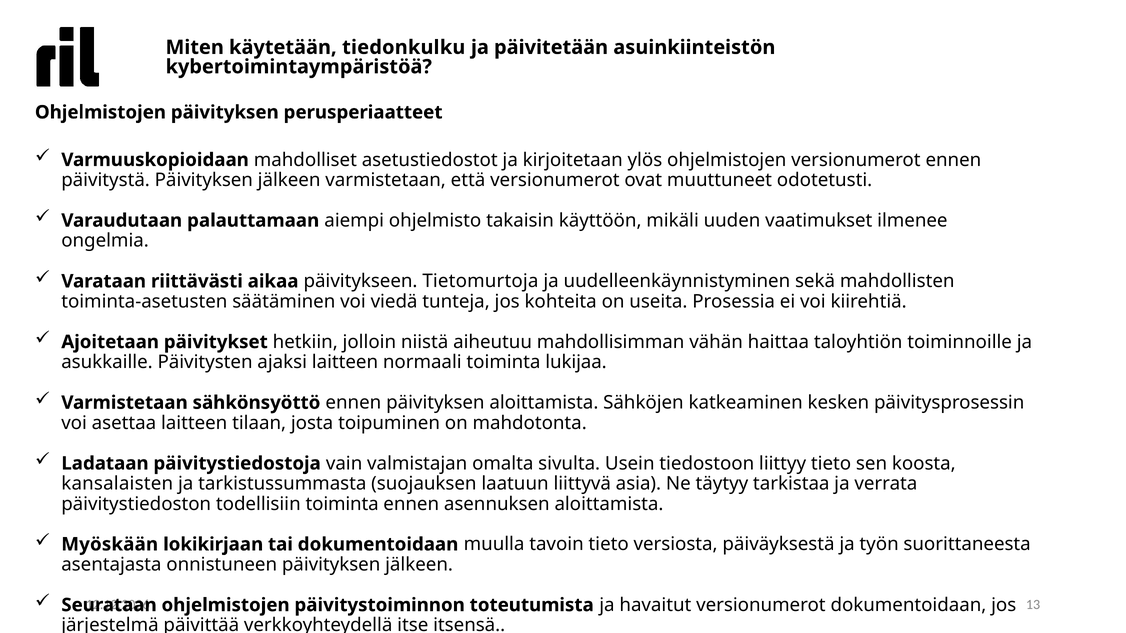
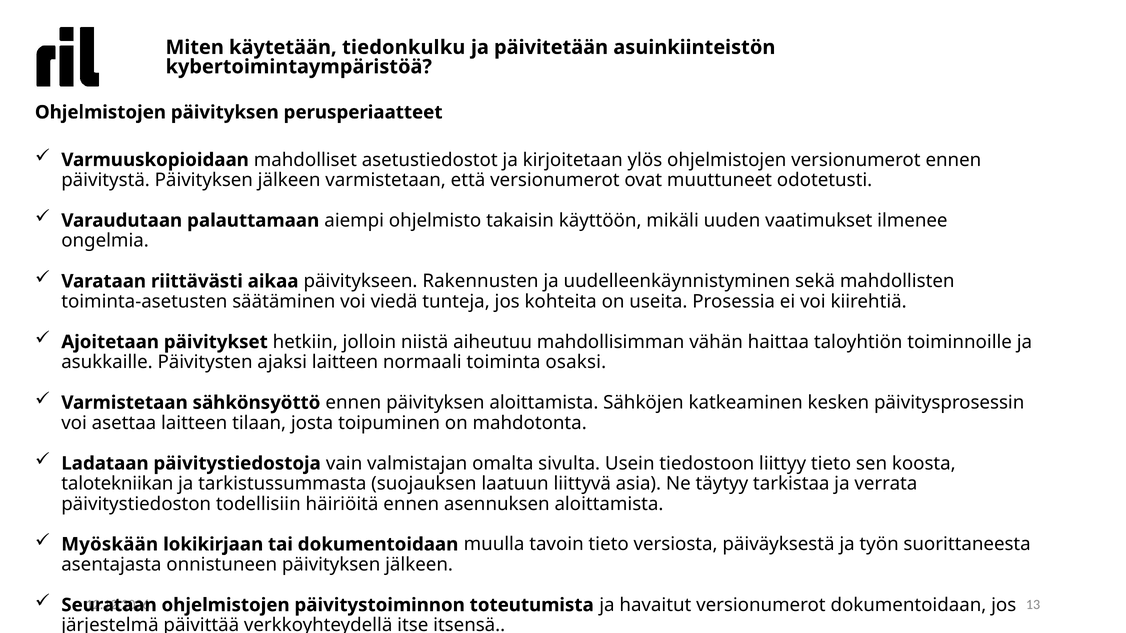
Tietomurtoja: Tietomurtoja -> Rakennusten (480, 281)
lukijaa: lukijaa -> osaksi (576, 362)
kansalaisten: kansalaisten -> talotekniikan (117, 484)
todellisiin toiminta: toiminta -> häiriöitä (342, 504)
